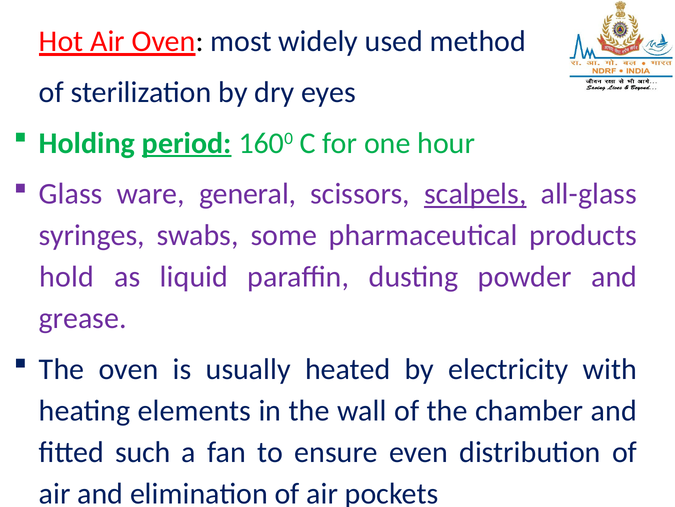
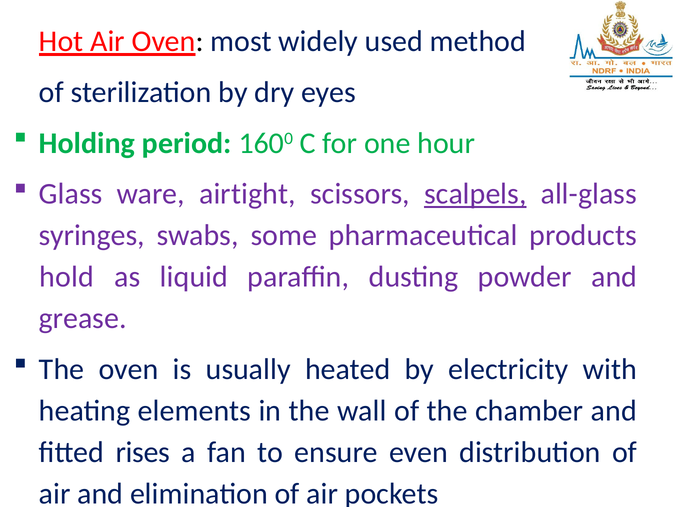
period underline: present -> none (187, 143)
general: general -> airtight (247, 194)
such: such -> rises (143, 452)
